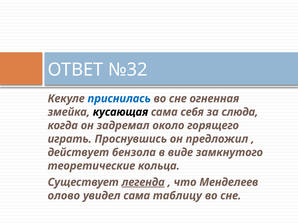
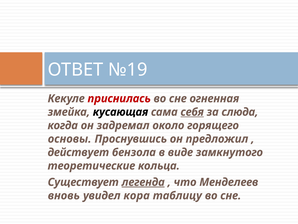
№32: №32 -> №19 (128, 70)
приснилась colour: blue -> red (119, 98)
себя underline: none -> present (192, 112)
играть: играть -> основы (70, 139)
олово: олово -> вновь (64, 195)
увидел сама: сама -> кора (137, 195)
